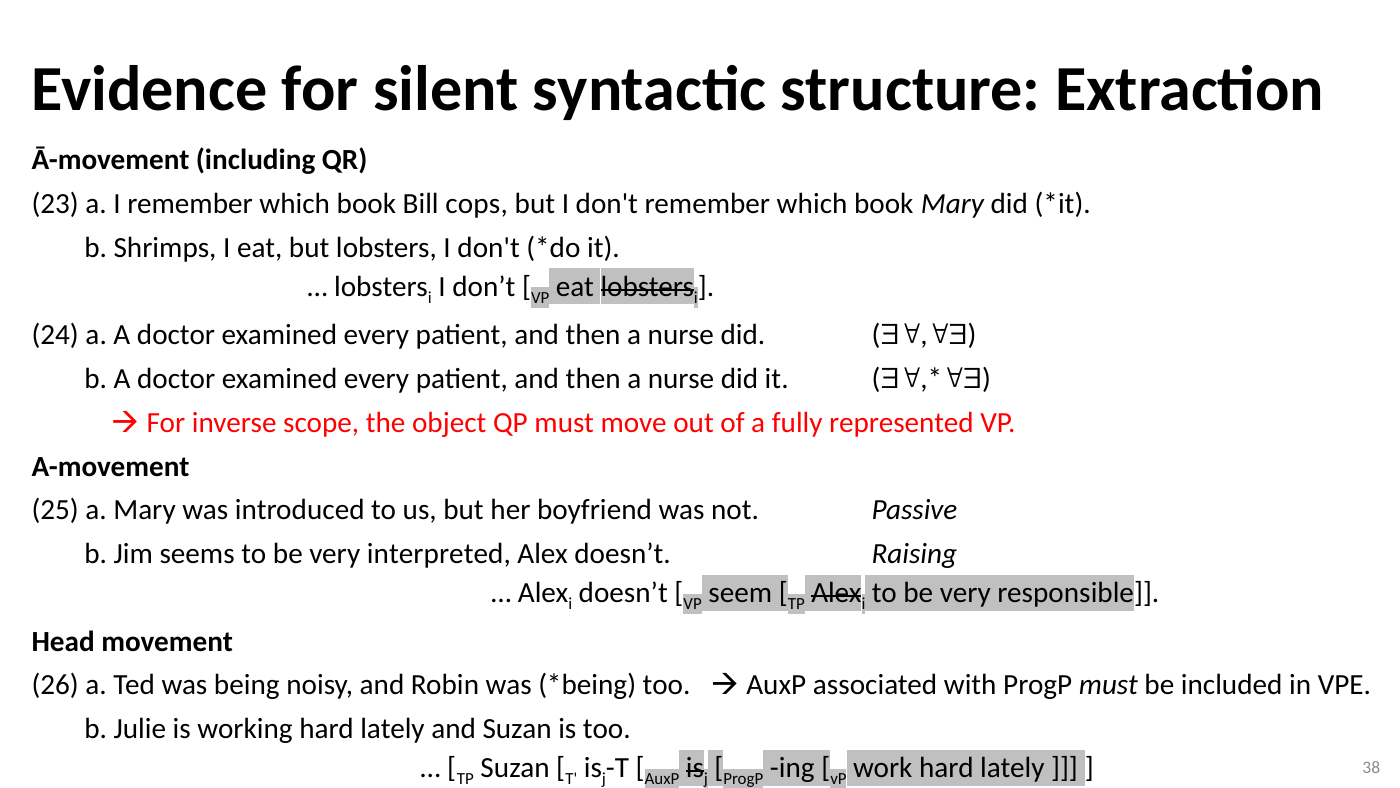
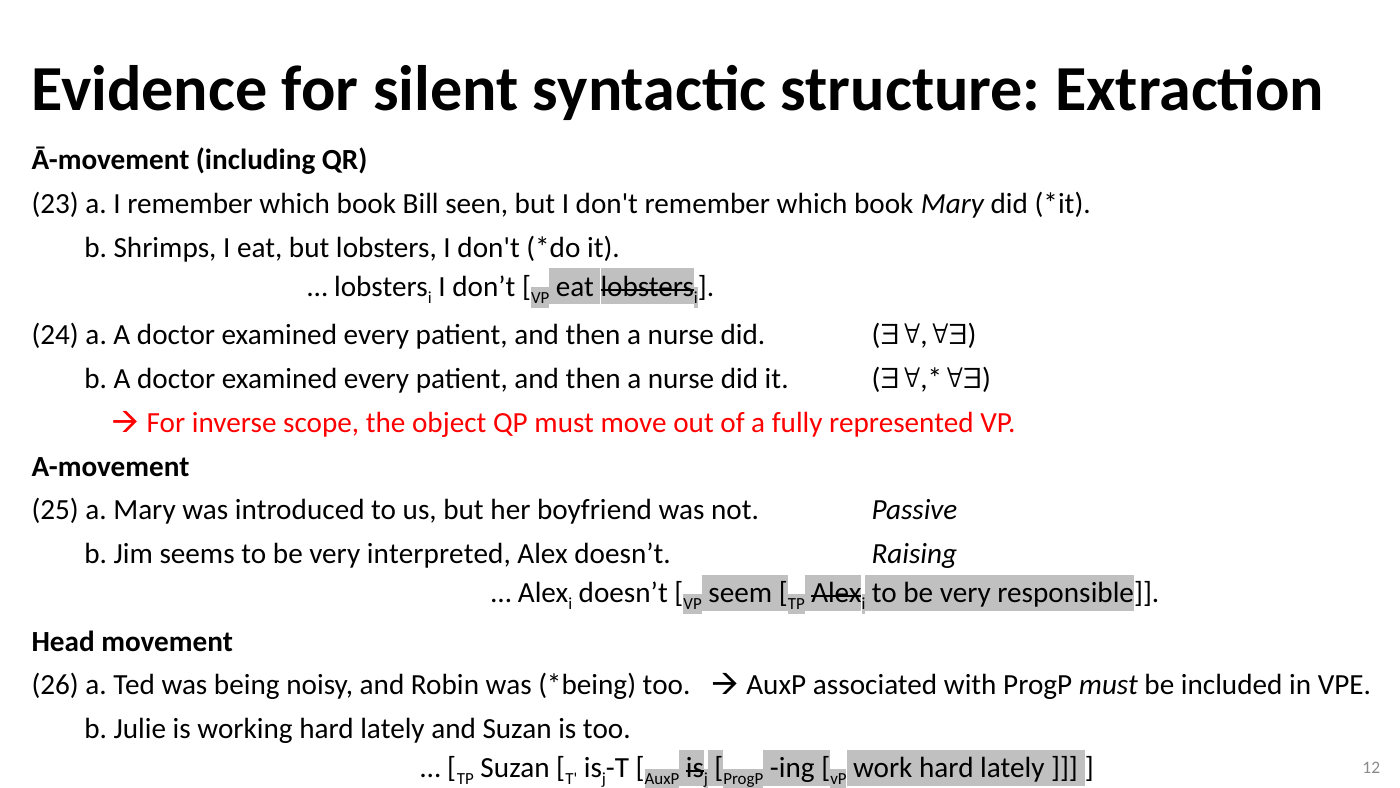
cops: cops -> seen (477, 204)
38: 38 -> 12 (1371, 768)
